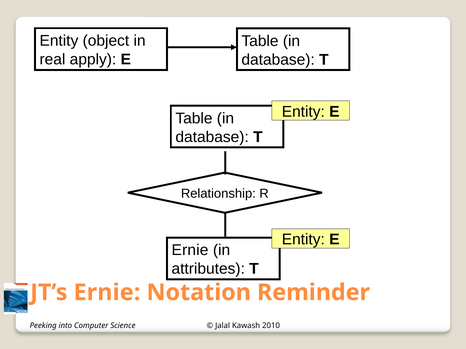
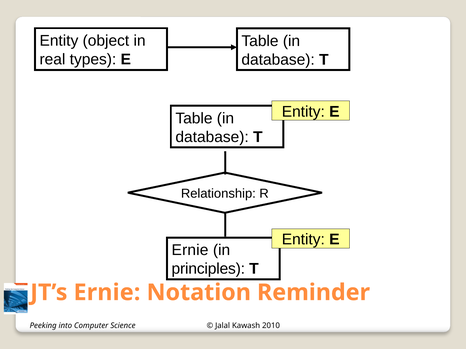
apply: apply -> types (93, 60)
attributes: attributes -> principles (208, 269)
